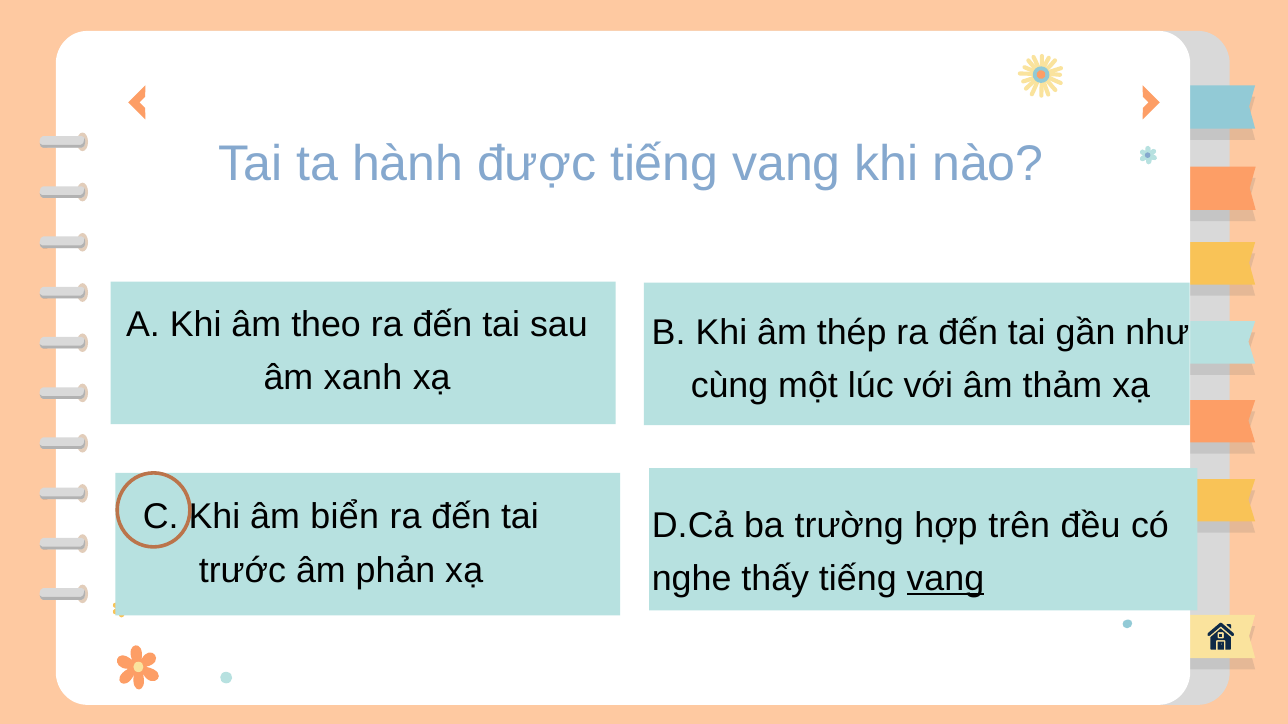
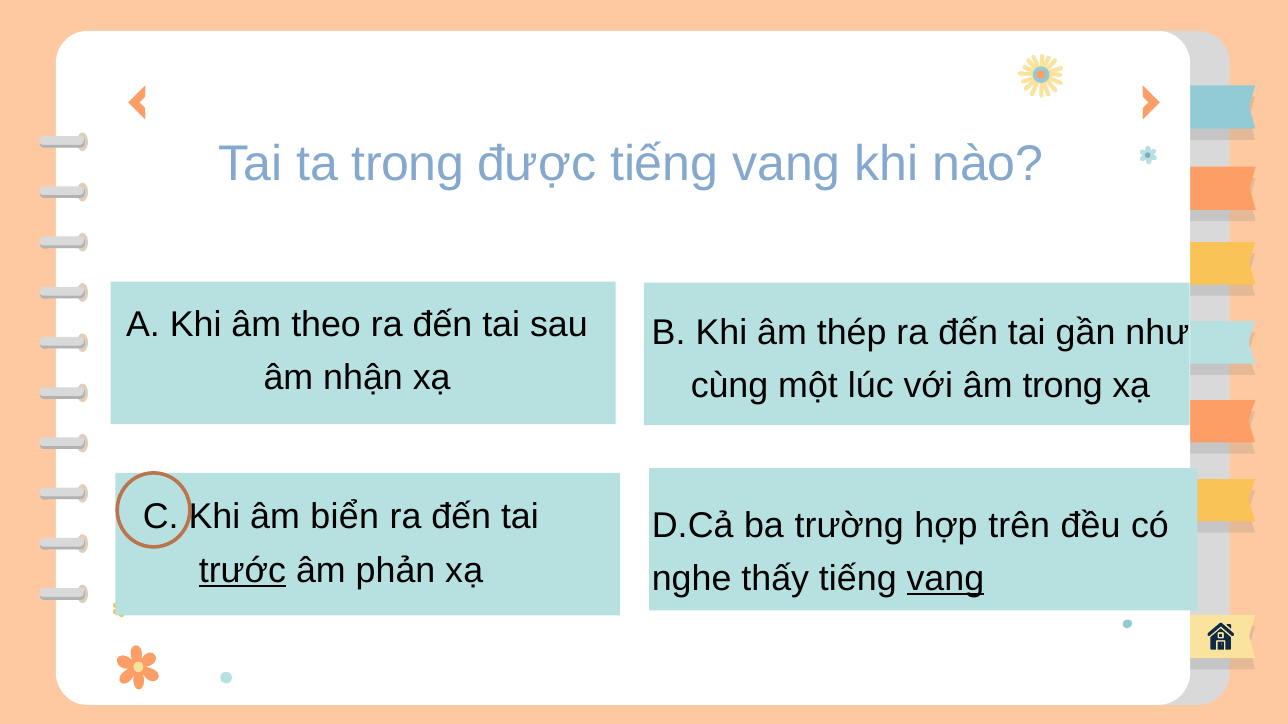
ta hành: hành -> trong (408, 164)
xanh: xanh -> nhận (363, 378)
âm thảm: thảm -> trong (1063, 386)
trước underline: none -> present (242, 571)
